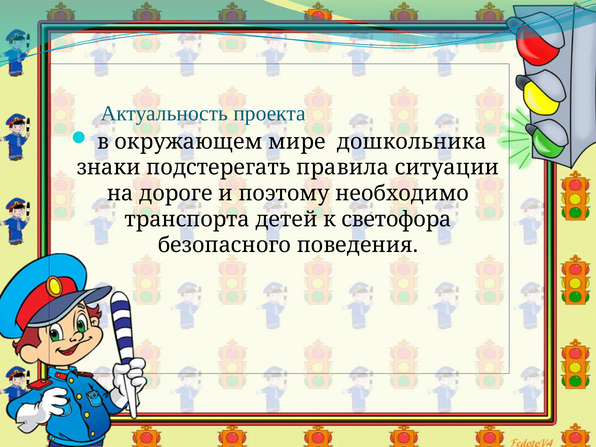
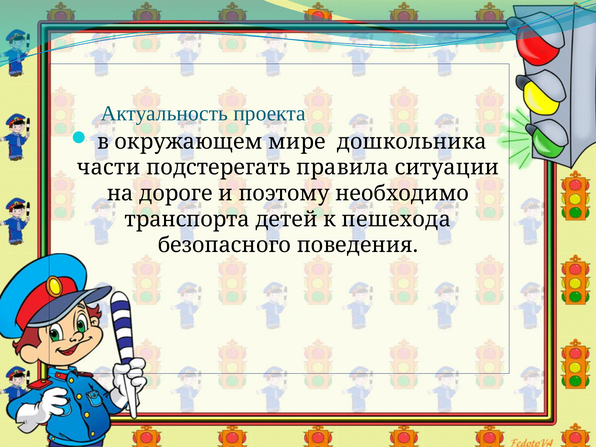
знаки: знаки -> части (109, 168)
светофора: светофора -> пешехода (396, 219)
